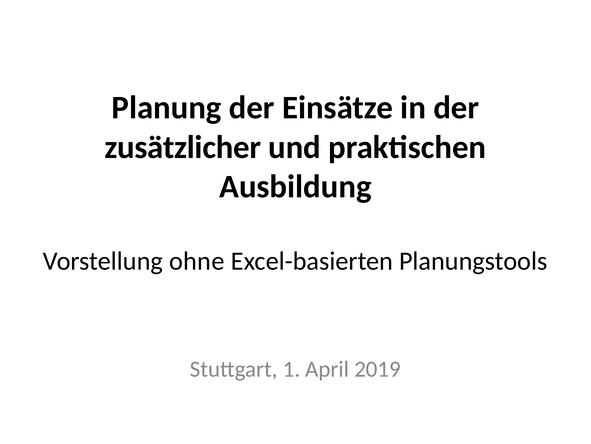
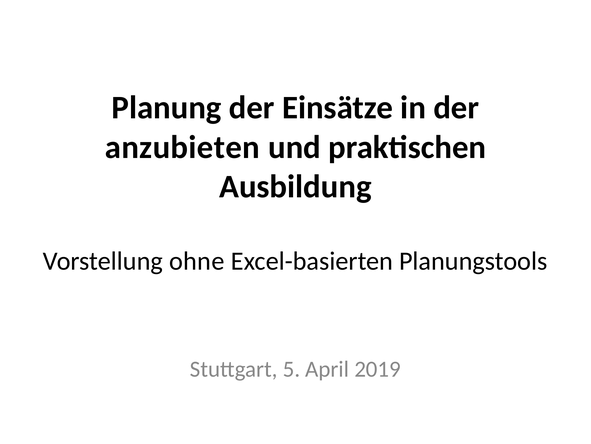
zusätzlicher: zusätzlicher -> anzubieten (182, 147)
1: 1 -> 5 (291, 369)
